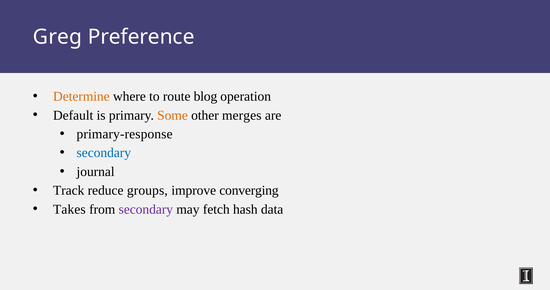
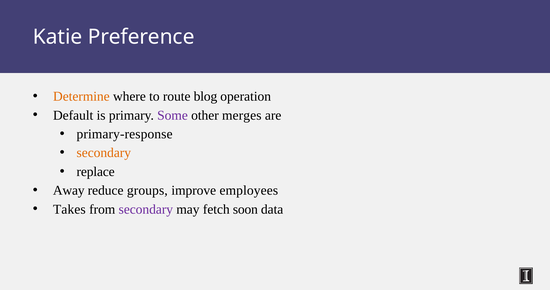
Greg: Greg -> Katie (58, 37)
Some colour: orange -> purple (173, 116)
secondary colour: blue -> orange (104, 153)
journal: journal -> replace (96, 172)
Track: Track -> Away (69, 191)
converging: converging -> employees (249, 191)
hash: hash -> soon (245, 210)
